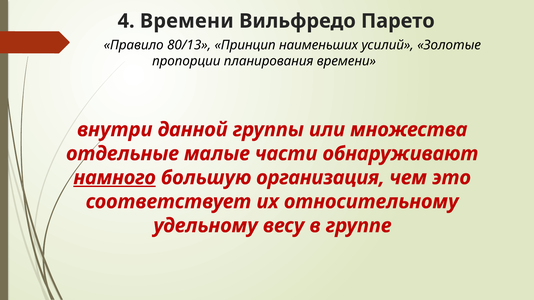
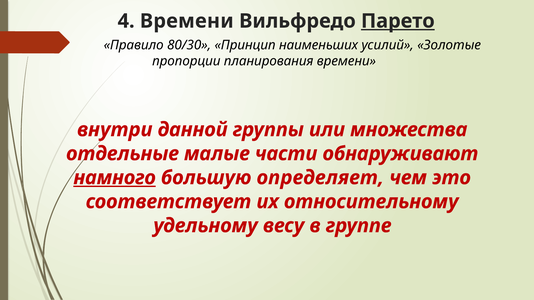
Парето underline: none -> present (398, 21)
80/13: 80/13 -> 80/30 (189, 45)
организация: организация -> определяет (320, 178)
